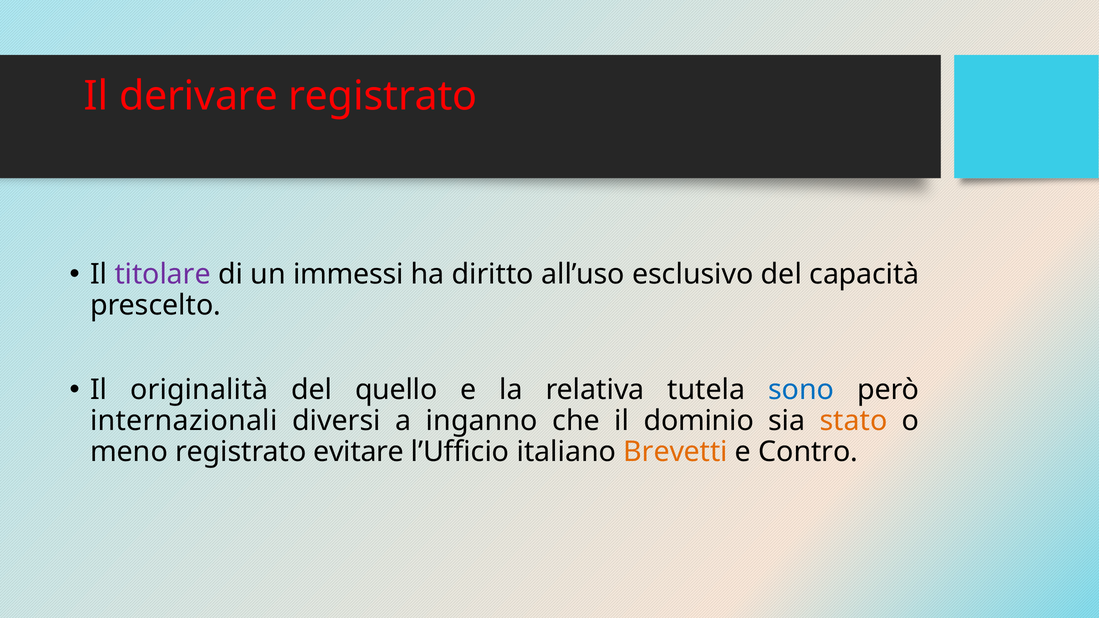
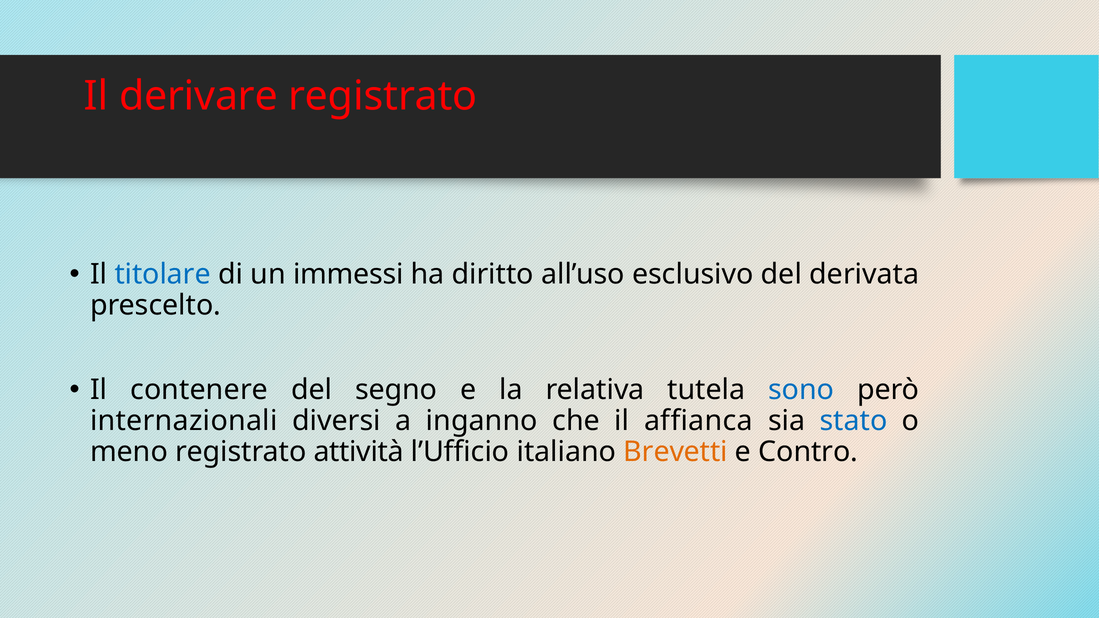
titolare colour: purple -> blue (163, 274)
capacità: capacità -> derivata (864, 274)
originalità: originalità -> contenere (199, 390)
quello: quello -> segno (396, 390)
dominio: dominio -> affianca (698, 421)
stato colour: orange -> blue (853, 421)
evitare: evitare -> attività (359, 452)
